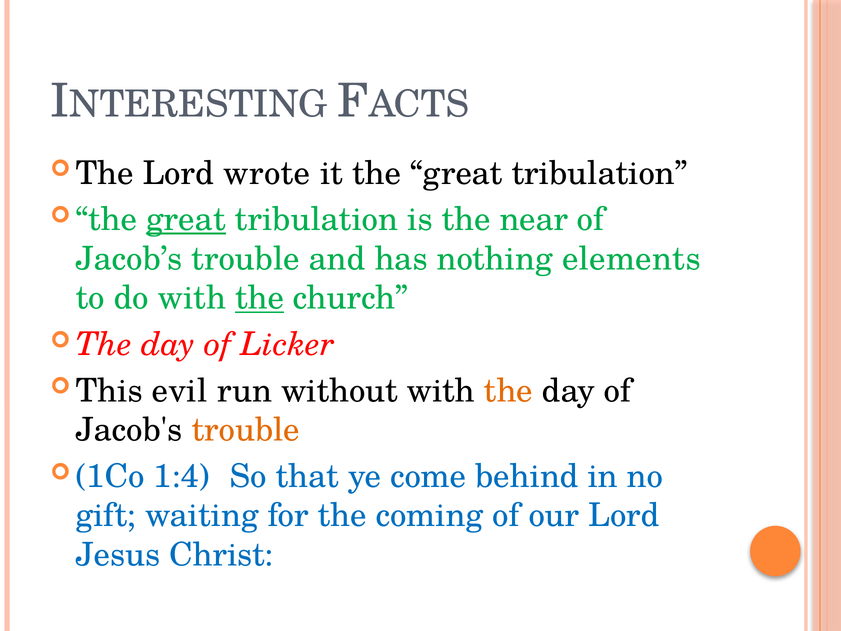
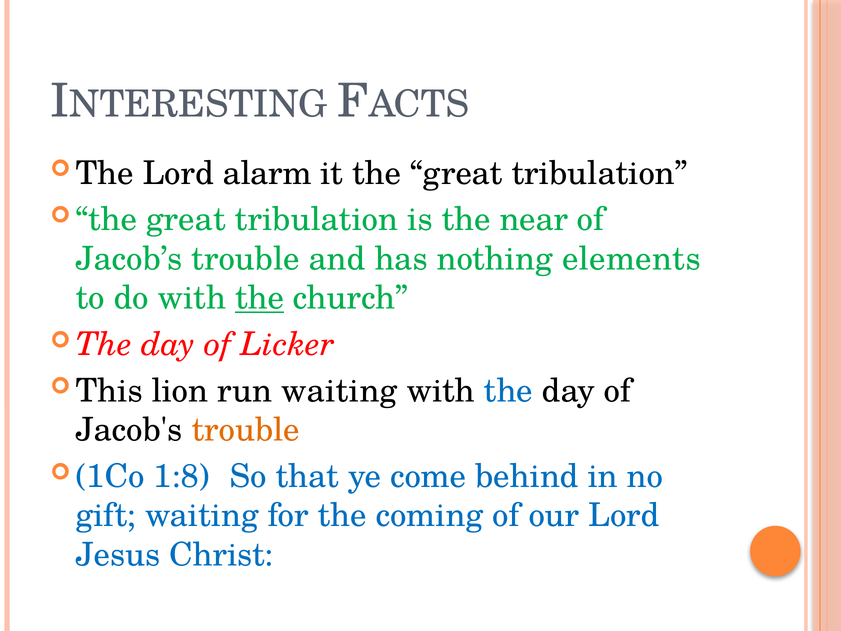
wrote: wrote -> alarm (267, 173)
great underline: present -> none (186, 220)
evil: evil -> lion (180, 391)
run without: without -> waiting (339, 391)
the colour: orange -> blue (508, 391)
1:4: 1:4 -> 1:8 (182, 476)
